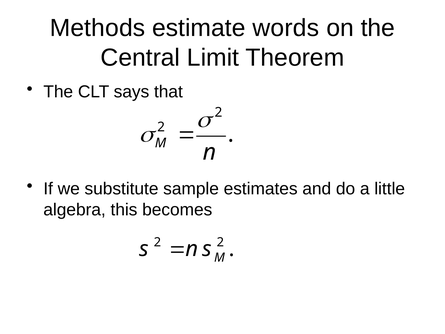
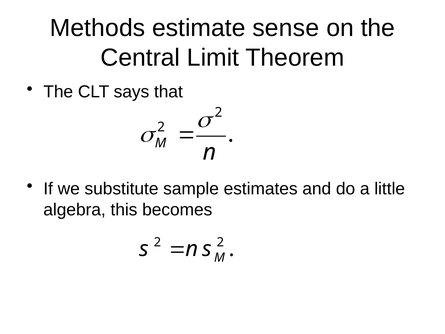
words: words -> sense (286, 28)
